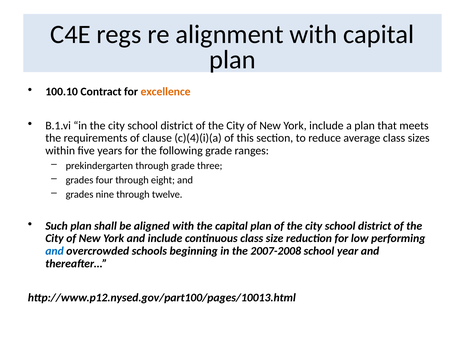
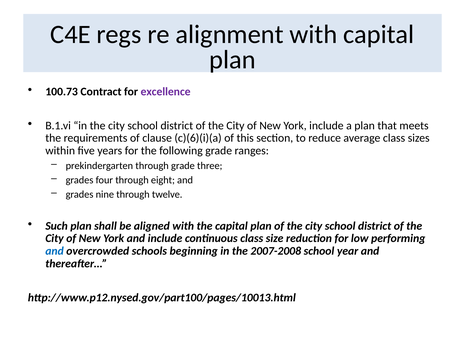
100.10: 100.10 -> 100.73 (62, 91)
excellence colour: orange -> purple (166, 91)
c)(4)(i)(a: c)(4)(i)(a -> c)(6)(i)(a (198, 138)
